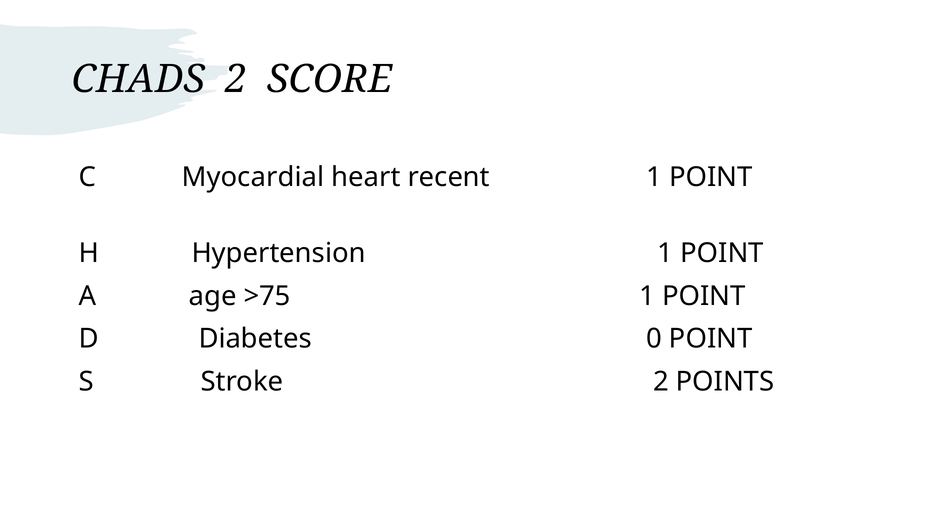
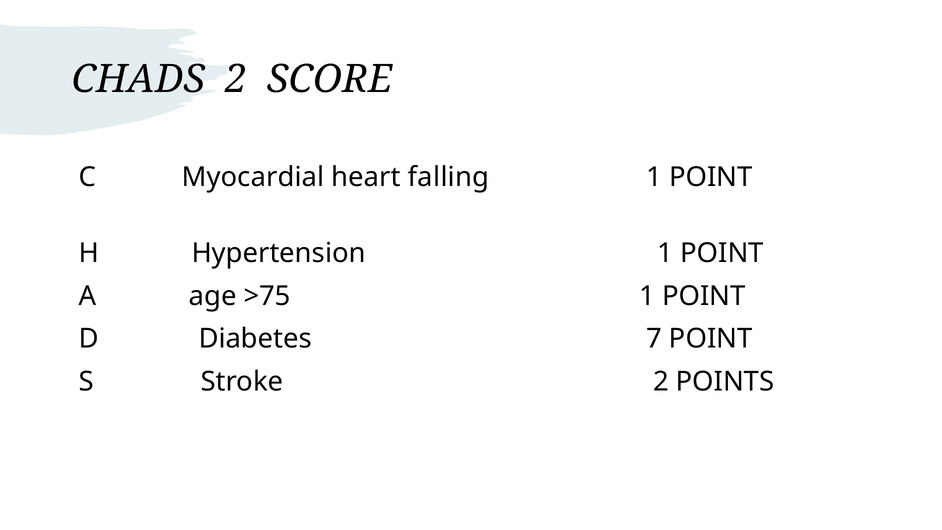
recent: recent -> falling (449, 177)
0: 0 -> 7 (654, 339)
